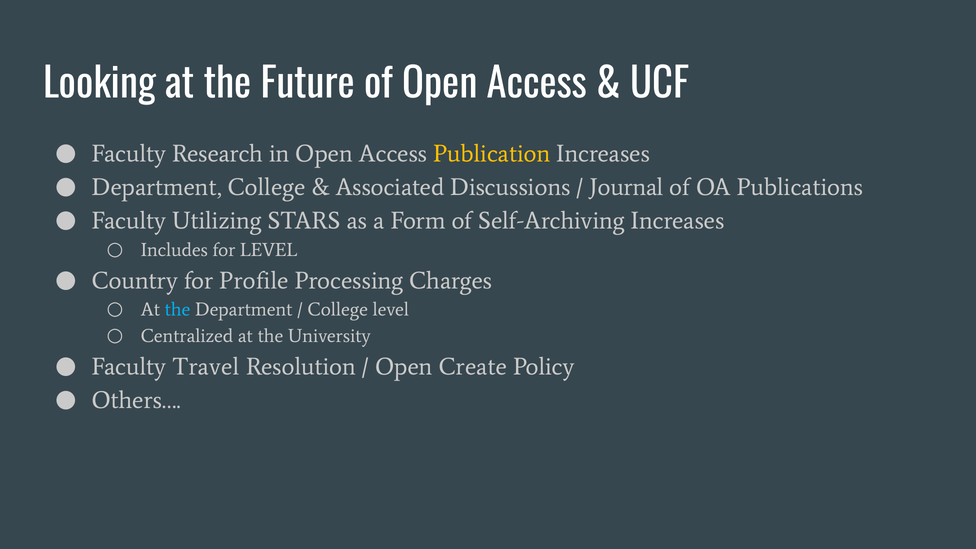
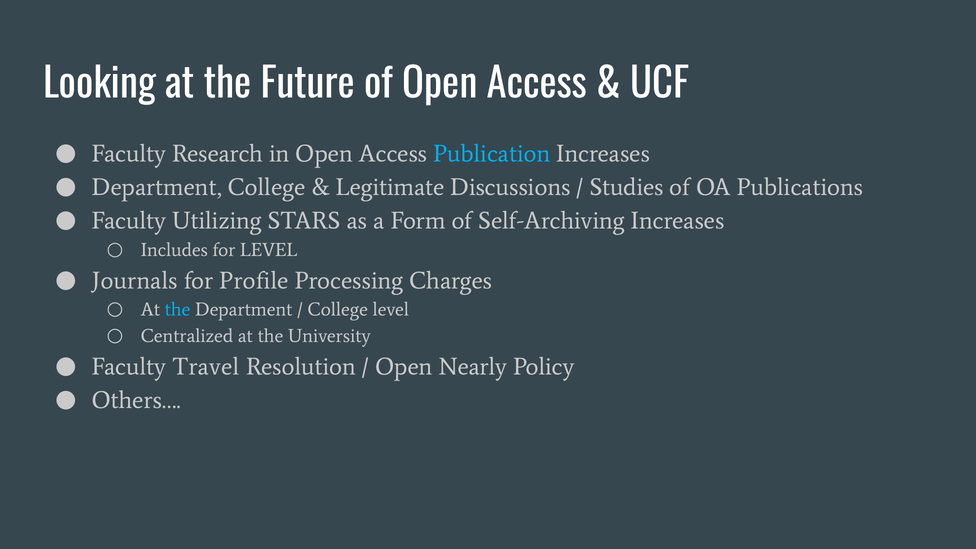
Publication colour: yellow -> light blue (492, 153)
Associated: Associated -> Legitimate (390, 187)
Journal: Journal -> Studies (627, 187)
Country: Country -> Journals (135, 281)
Create: Create -> Nearly (473, 367)
